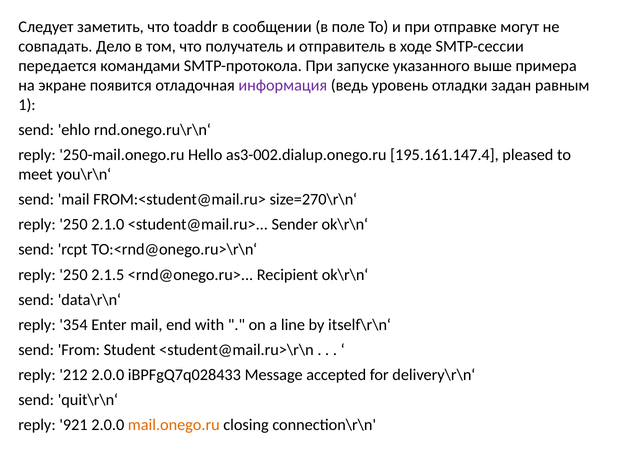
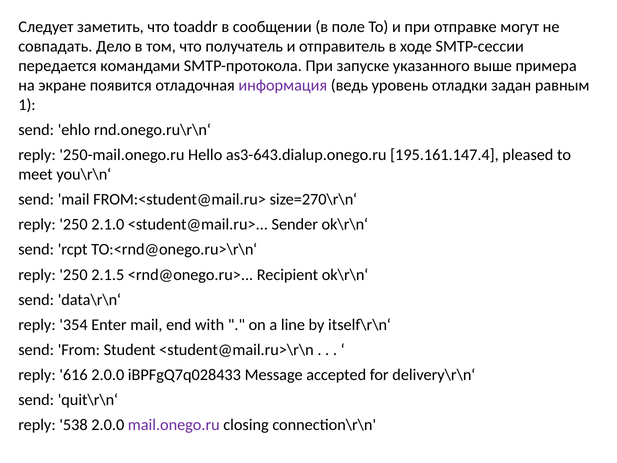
as3-002.dialup.onego.ru: as3-002.dialup.onego.ru -> as3-643.dialup.onego.ru (306, 155)
212: 212 -> 616 (74, 375)
921: 921 -> 538 (74, 425)
mail.onego.ru colour: orange -> purple (174, 425)
